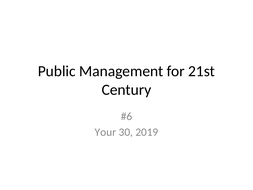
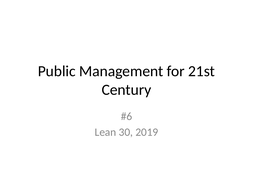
Your: Your -> Lean (105, 132)
